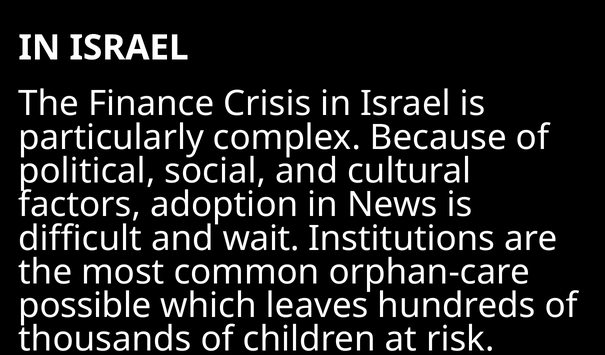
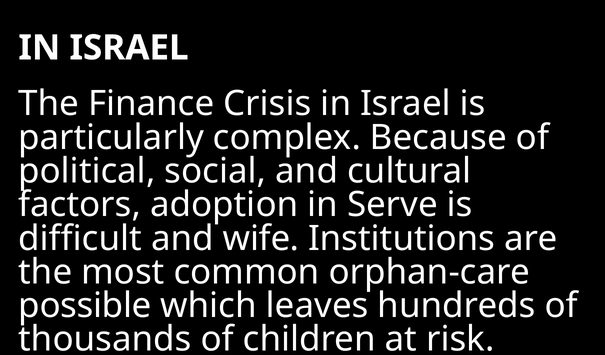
News: News -> Serve (392, 205)
wait: wait -> wife (261, 238)
